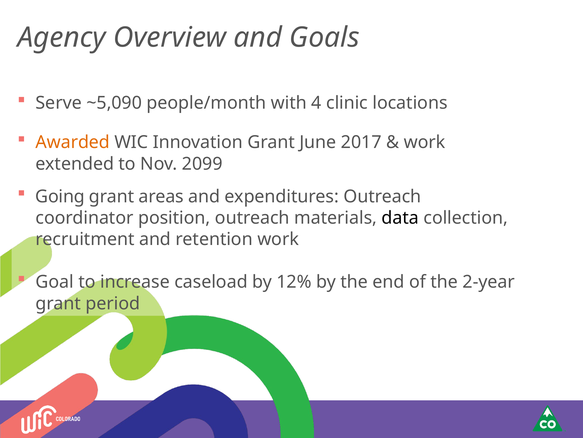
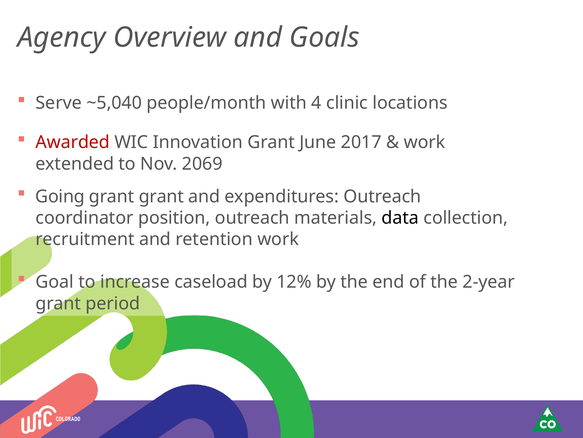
~5,090: ~5,090 -> ~5,040 (114, 103)
Awarded colour: orange -> red (73, 142)
2099: 2099 -> 2069 (202, 164)
grant areas: areas -> grant (161, 196)
